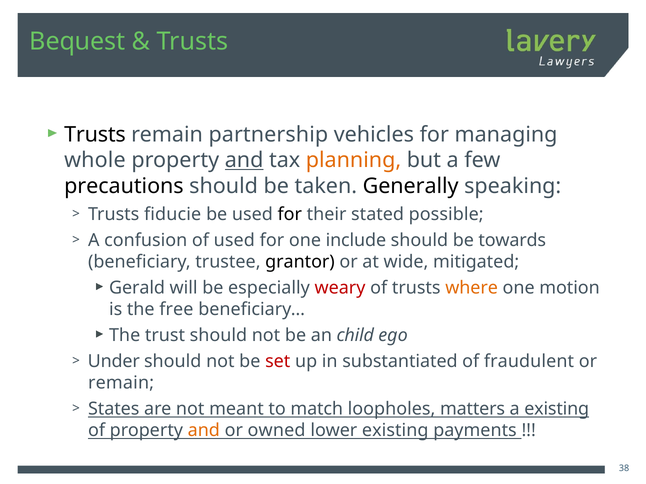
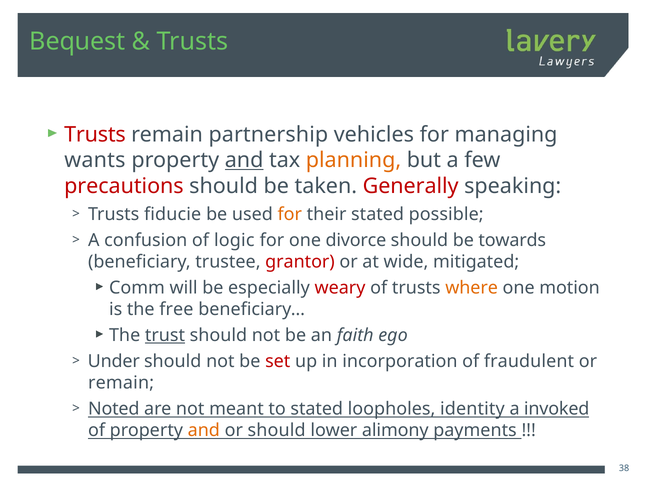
Trusts colour: black -> red (95, 135)
whole: whole -> wants (95, 160)
precautions colour: black -> red (124, 186)
Generally colour: black -> red (411, 186)
for colour: black -> orange (290, 215)
of used: used -> logic (234, 241)
include: include -> divorce (356, 241)
grantor colour: black -> red (300, 262)
Gerald: Gerald -> Comm (137, 288)
trust underline: none -> present (165, 336)
child: child -> faith (355, 336)
substantiated: substantiated -> incorporation (400, 362)
States: States -> Noted (114, 409)
to match: match -> stated (317, 409)
matters: matters -> identity (472, 409)
a existing: existing -> invoked (557, 409)
or owned: owned -> should (277, 431)
lower existing: existing -> alimony (395, 431)
